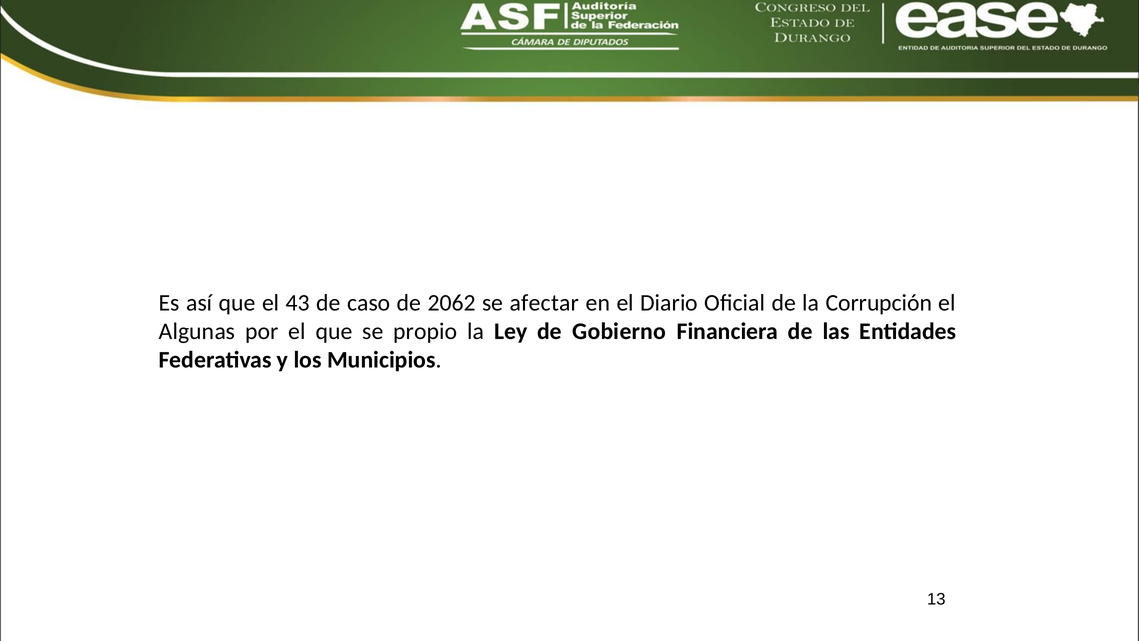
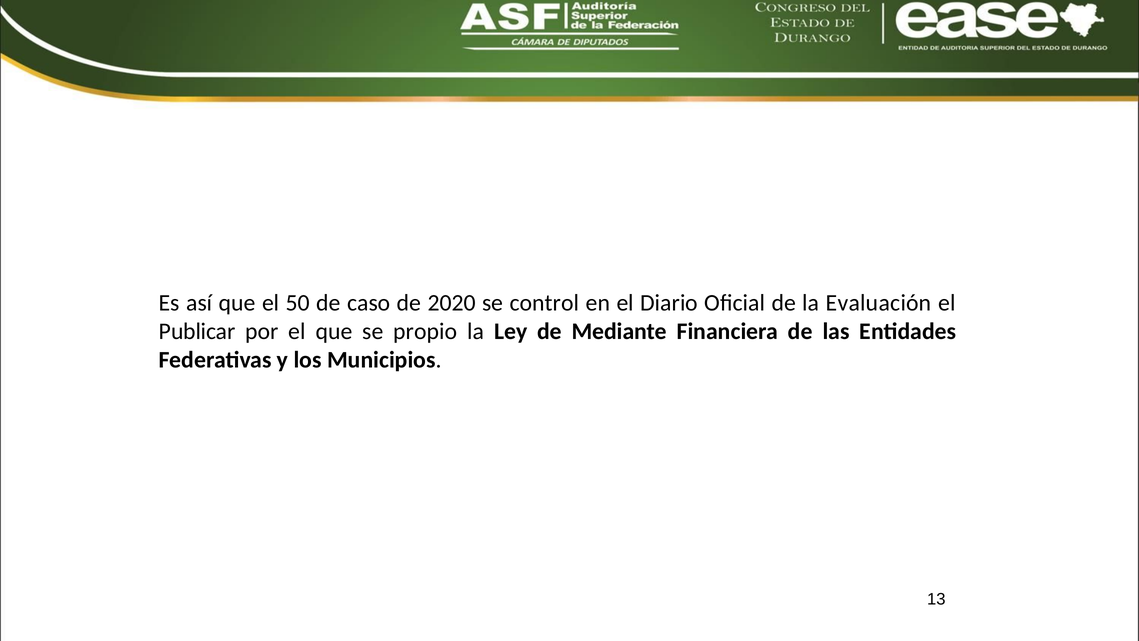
43: 43 -> 50 (298, 303)
2062: 2062 -> 2020 (452, 303)
afectar: afectar -> control (545, 303)
Corrupción: Corrupción -> Evaluación (879, 303)
Algunas: Algunas -> Publicar (197, 331)
Gobierno: Gobierno -> Mediante (619, 331)
